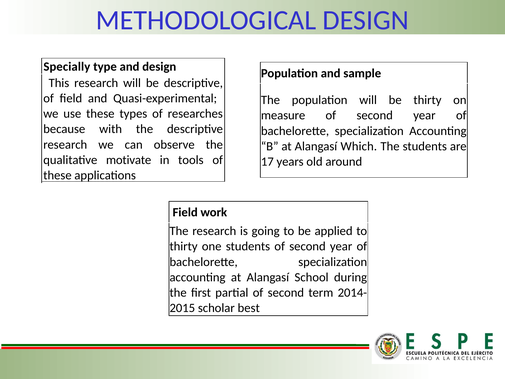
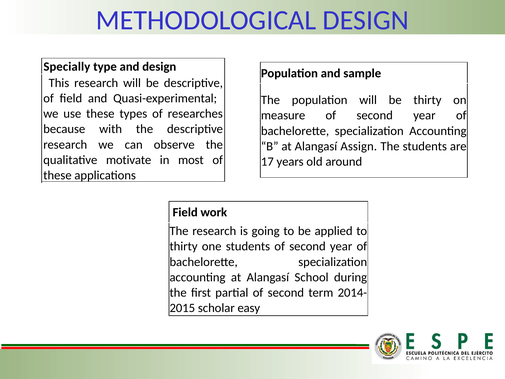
Which: Which -> Assign (359, 146)
tools: tools -> most (191, 160)
best: best -> easy (249, 308)
